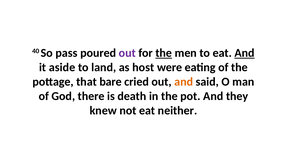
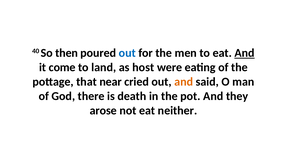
pass: pass -> then (67, 53)
out colour: purple -> blue (127, 53)
the underline: present -> none (164, 53)
aside: aside -> come (62, 67)
bare: bare -> near (111, 82)
knew: knew -> arose (103, 110)
